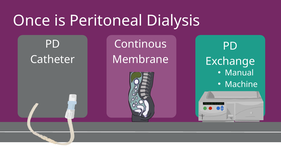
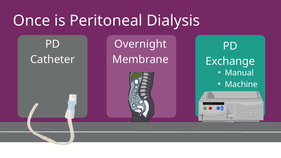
Continous: Continous -> Overnight (140, 44)
